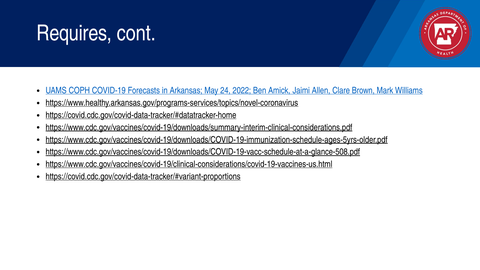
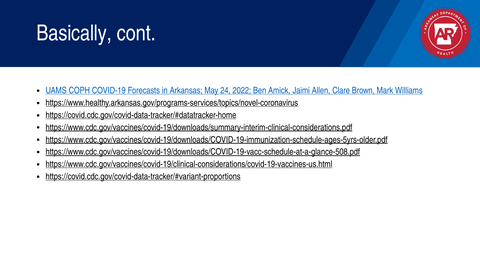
Requires: Requires -> Basically (74, 33)
